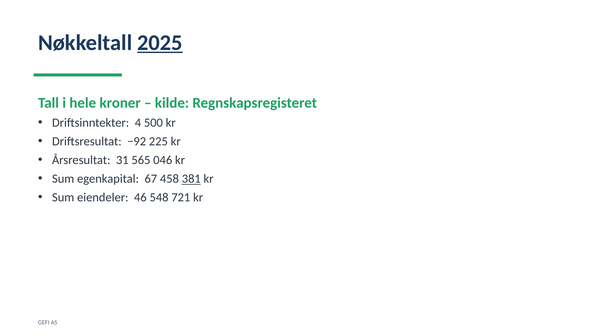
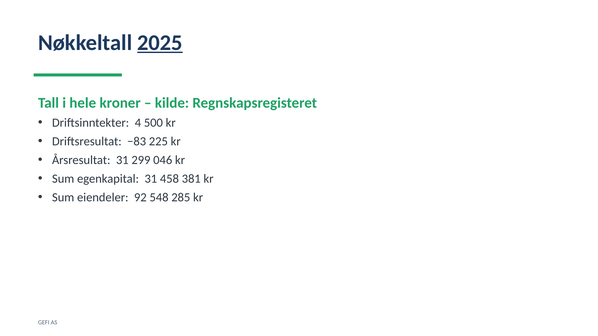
−92: −92 -> −83 (137, 142)
565: 565 -> 299 (141, 160)
egenkapital 67: 67 -> 31 (151, 179)
381 underline: present -> none (191, 179)
46: 46 -> 92 (140, 198)
721: 721 -> 285 (181, 198)
